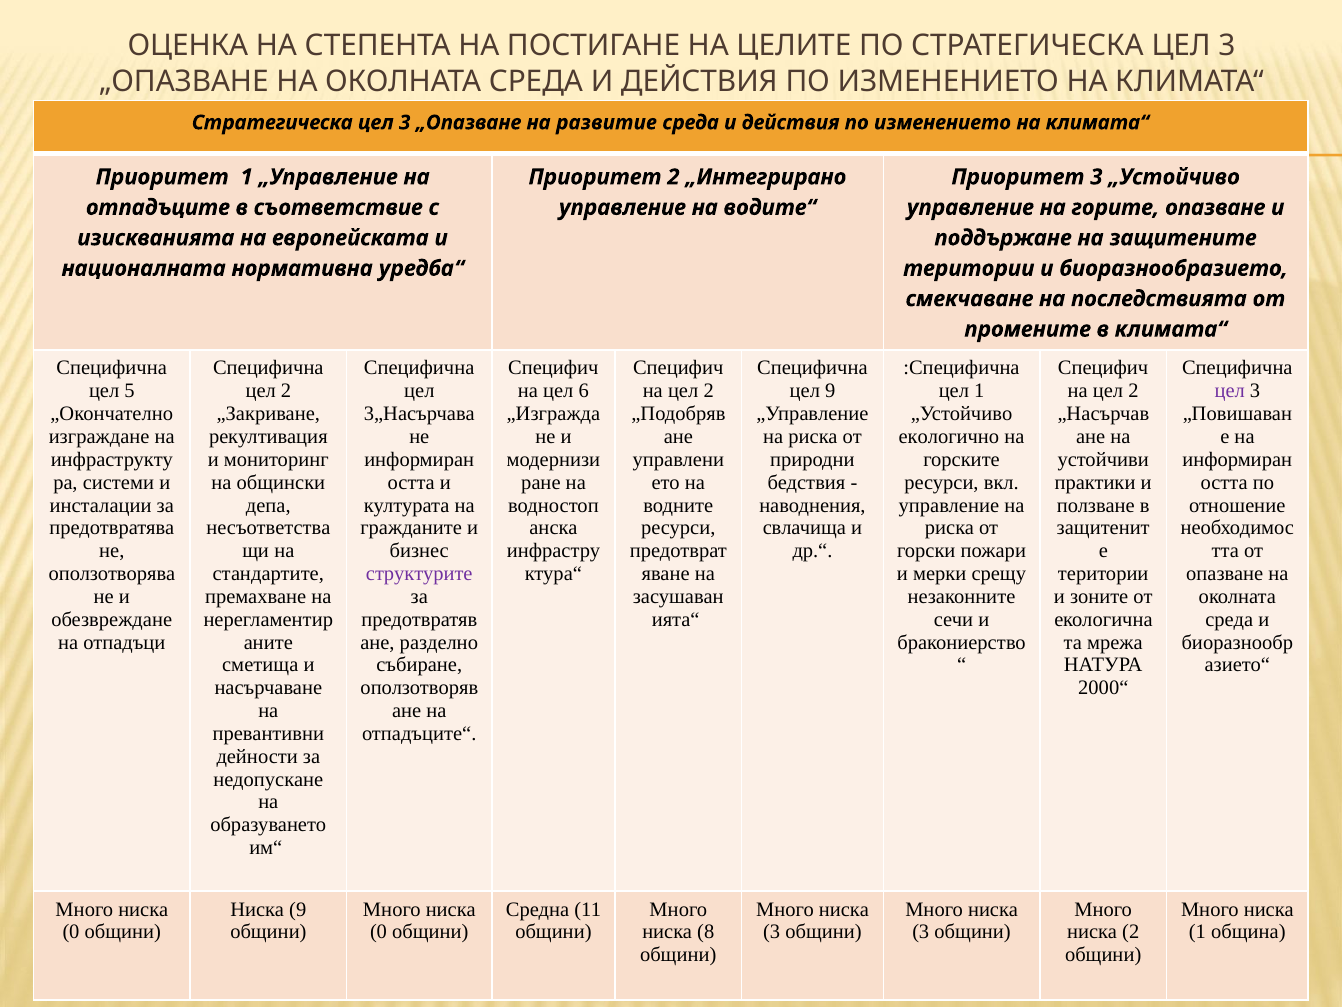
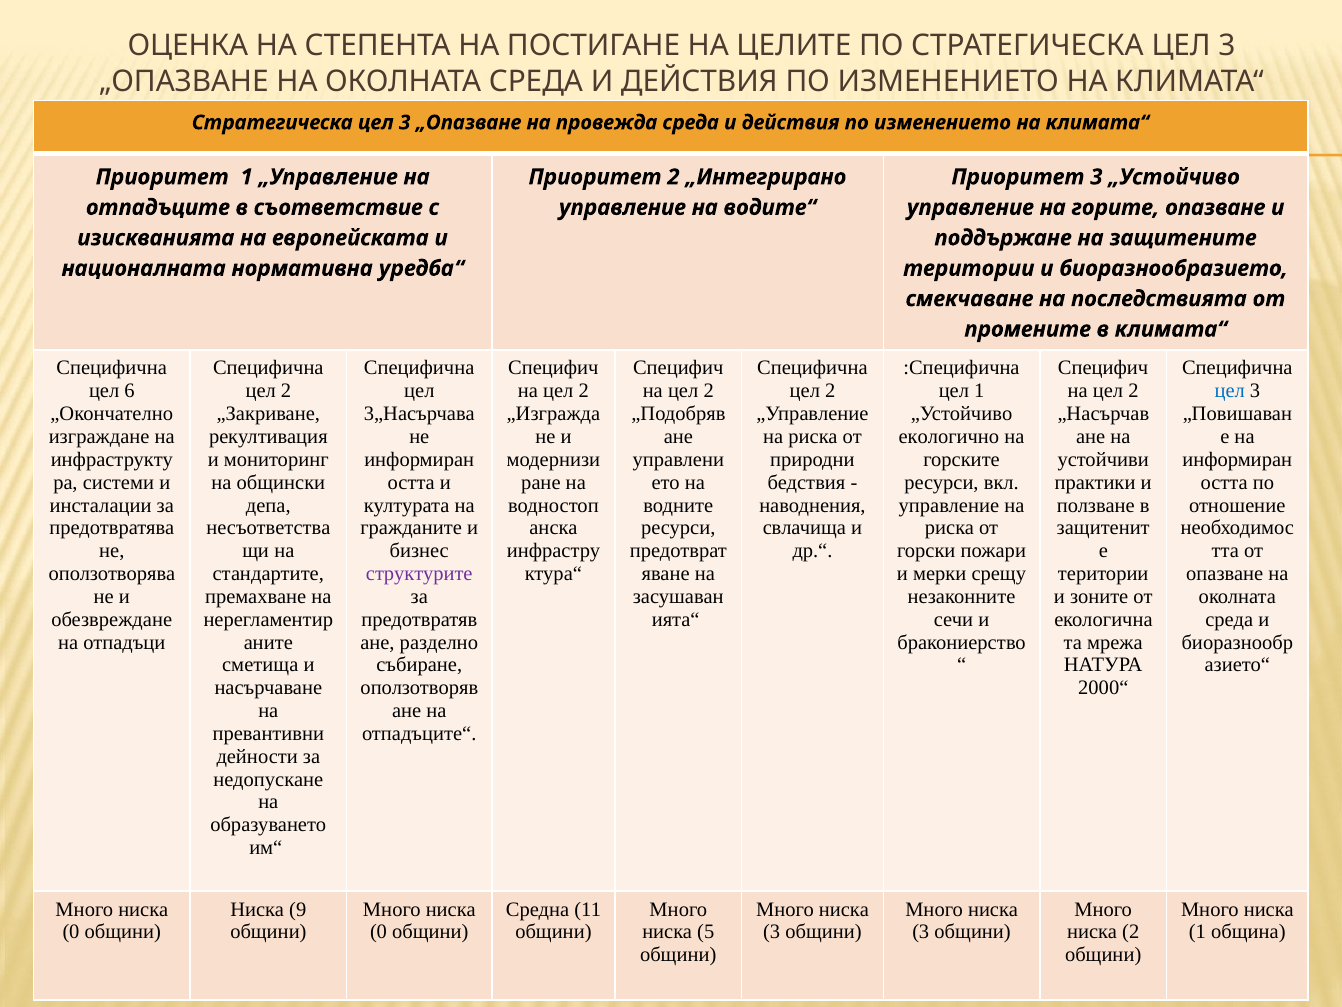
развитие: развитие -> провежда (607, 123)
5: 5 -> 6 (129, 391)
6: 6 -> 2 (584, 391)
9: 9 -> 2 (830, 391)
цел colour: purple -> blue (1230, 391)
8: 8 -> 5 (706, 932)
